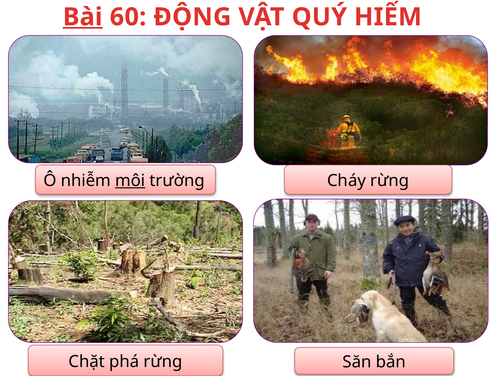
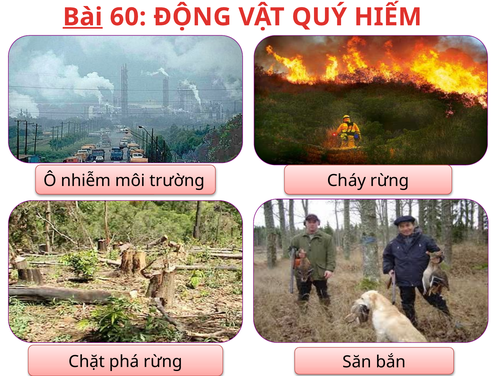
môi underline: present -> none (130, 181)
